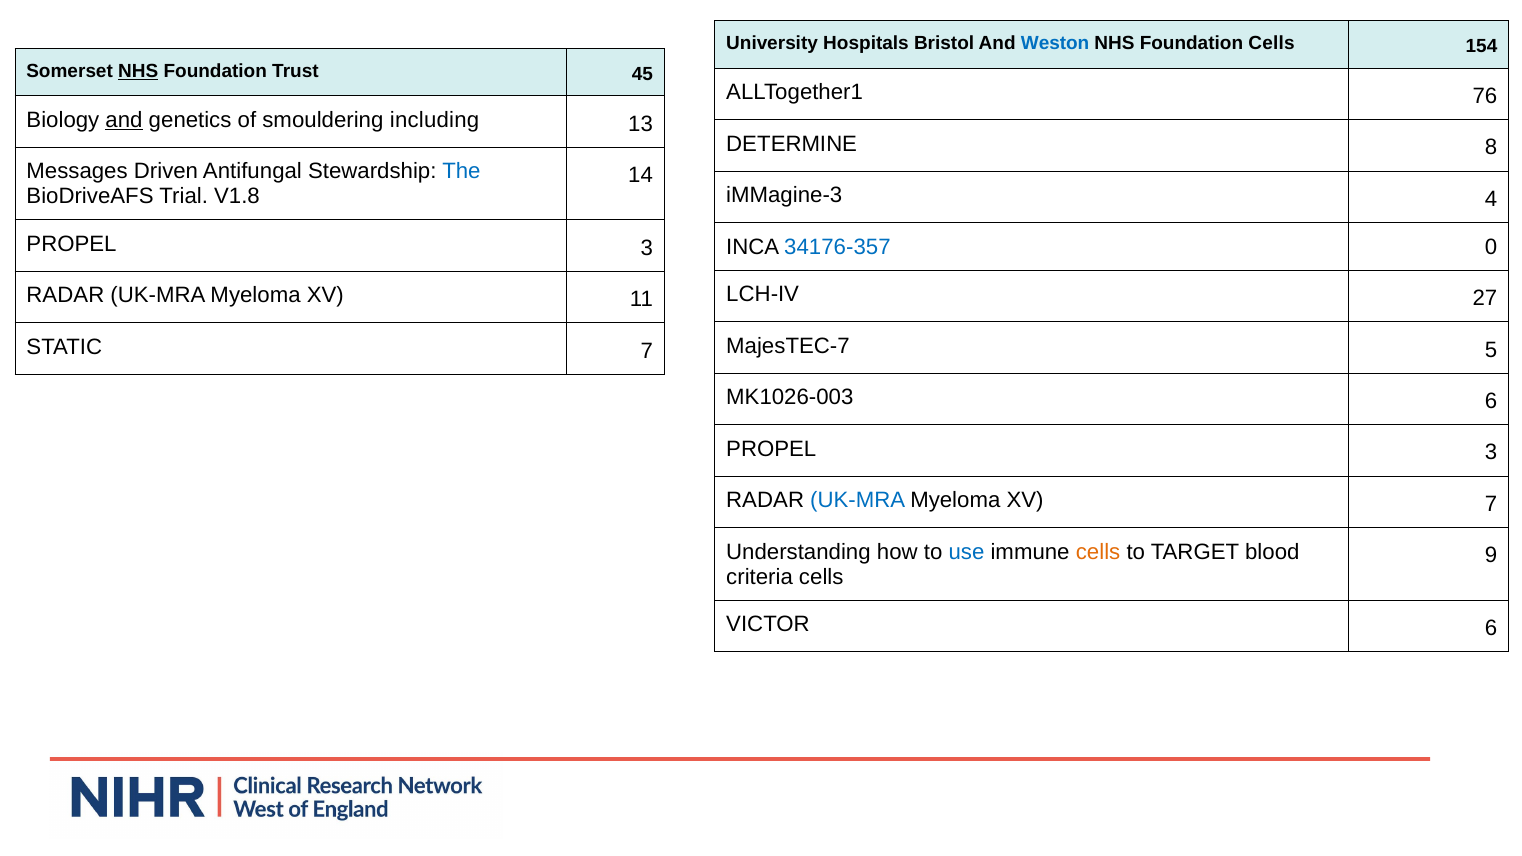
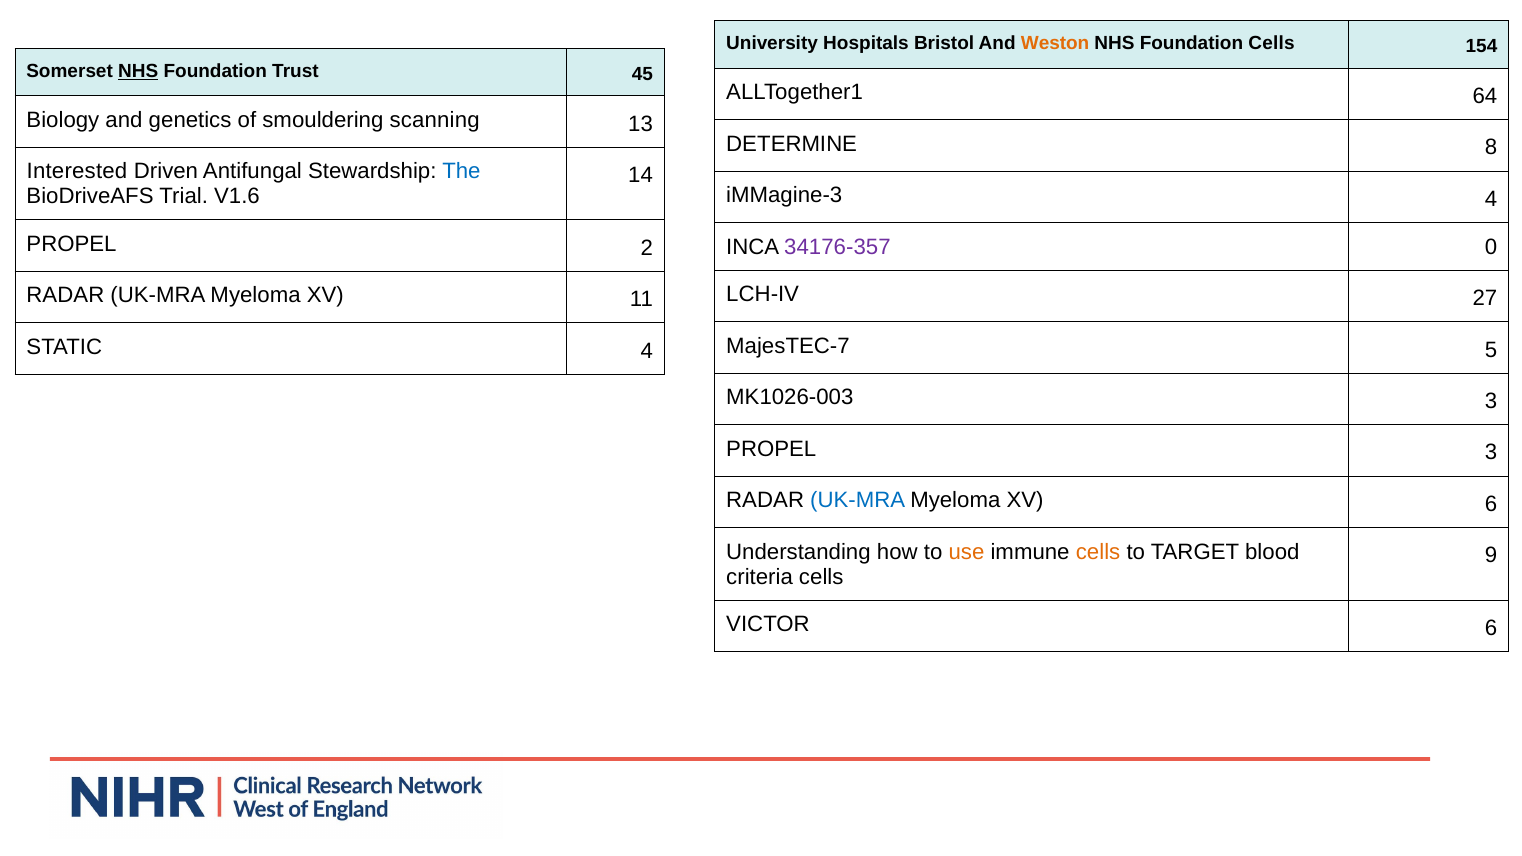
Weston colour: blue -> orange (1055, 43)
76: 76 -> 64 (1485, 96)
and underline: present -> none (124, 120)
including: including -> scanning (435, 120)
Messages: Messages -> Interested (77, 172)
V1.8: V1.8 -> V1.6 (237, 196)
3: 3 -> 2 (647, 248)
34176-357 colour: blue -> purple (837, 247)
STATIC 7: 7 -> 4 (647, 351)
MK1026-003 6: 6 -> 3 (1491, 401)
XV 7: 7 -> 6 (1491, 504)
use colour: blue -> orange (966, 552)
